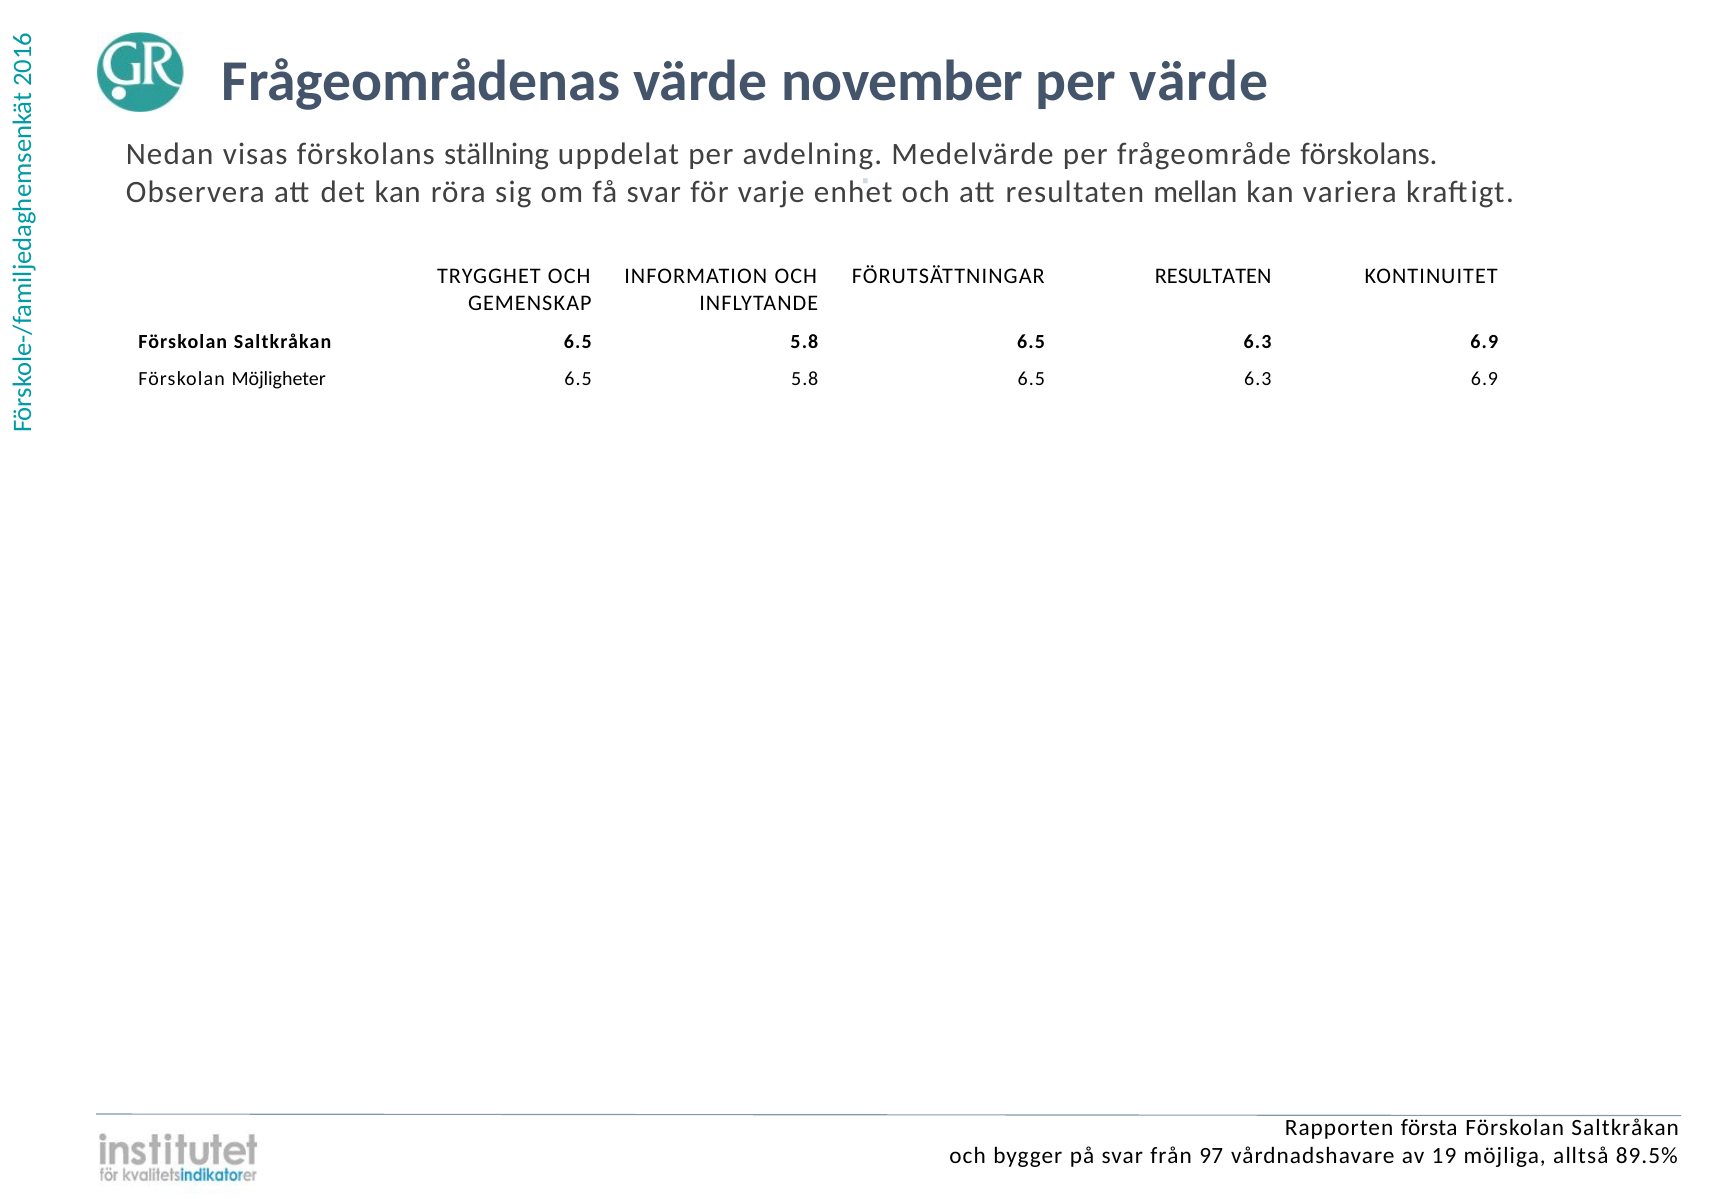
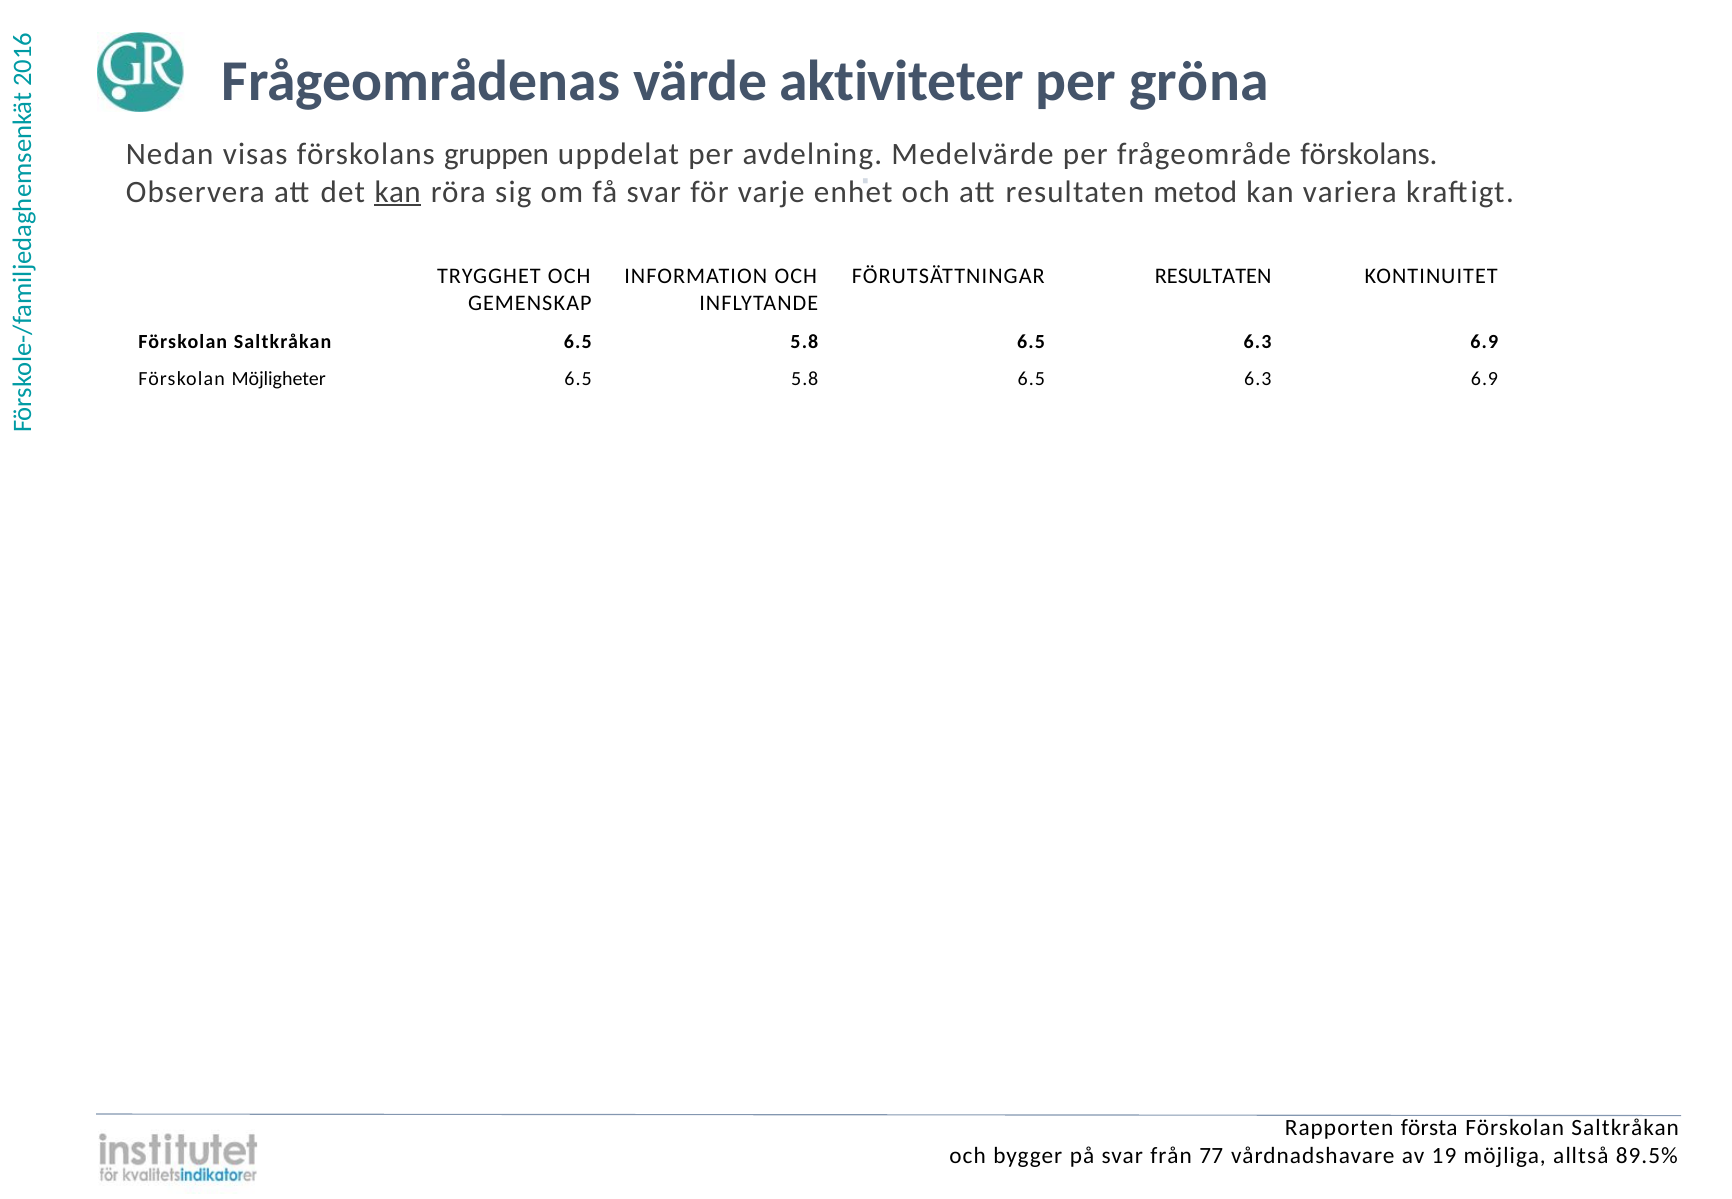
november: november -> aktiviteter (902, 82)
per värde: värde -> gröna (1199, 82)
ställning: ställning -> gruppen (497, 155)
kan underline: none -> present (398, 192)
mellan: mellan -> metod (1195, 192)
97: 97 -> 77 (1211, 1156)
